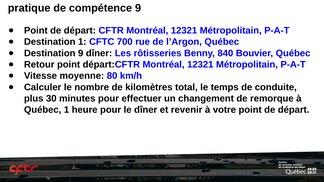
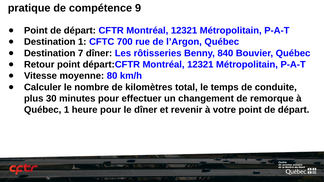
Destination 9: 9 -> 7 (81, 53)
